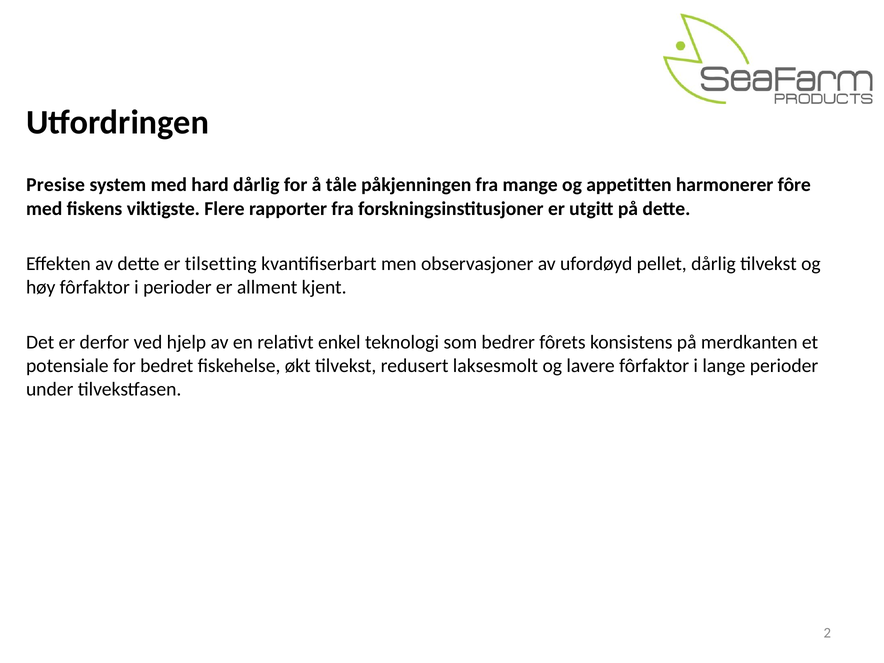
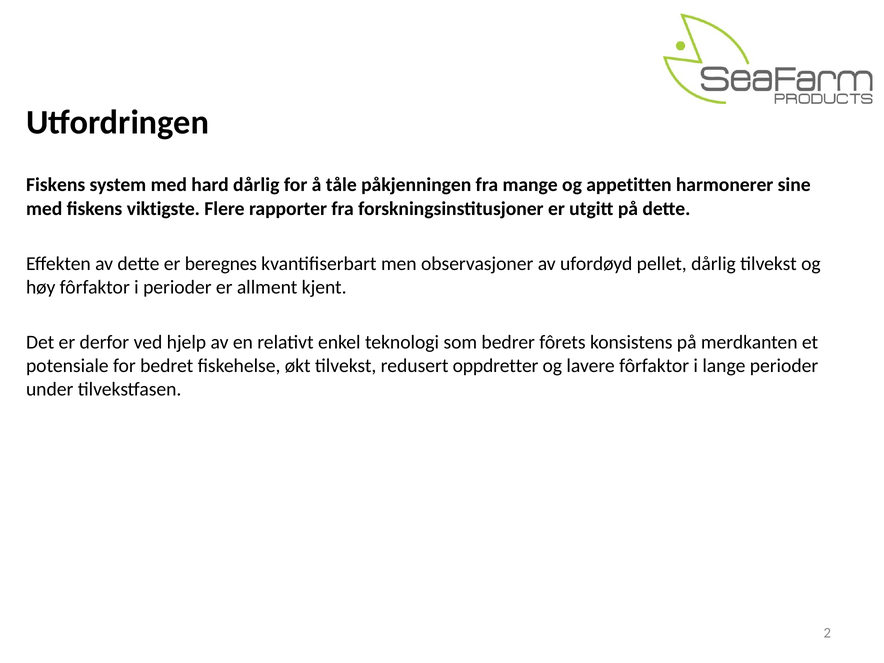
Presise: Presise -> Fiskens (56, 185)
fôre: fôre -> sine (794, 185)
tilsetting: tilsetting -> beregnes (221, 264)
laksesmolt: laksesmolt -> oppdretter (496, 366)
